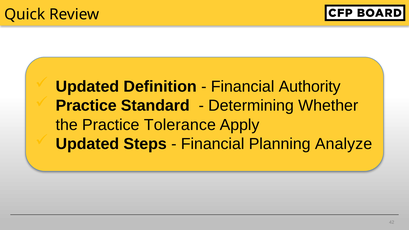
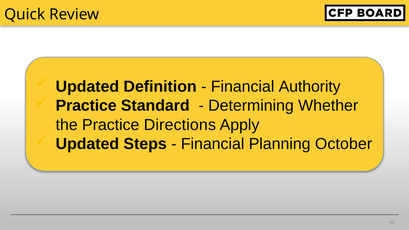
Tolerance: Tolerance -> Directions (180, 125)
Analyze: Analyze -> October (344, 144)
